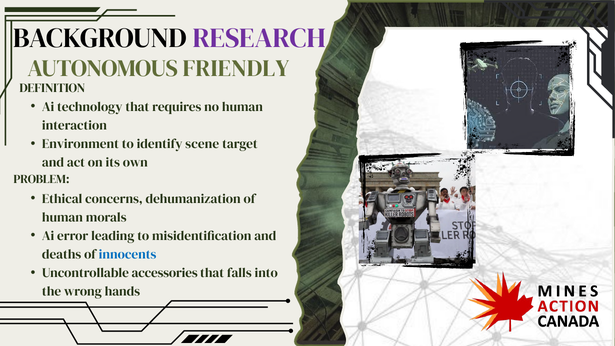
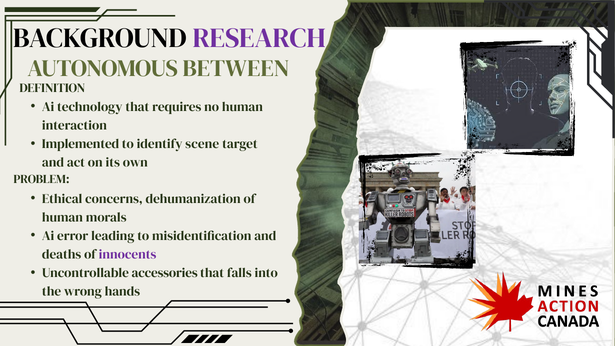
FRIENDLY: FRIENDLY -> BETWEEN (236, 68)
Environment: Environment -> Implemented (81, 144)
innocents colour: blue -> purple (128, 254)
